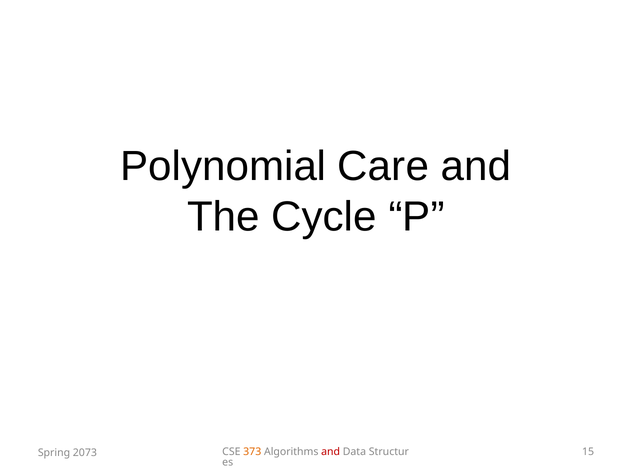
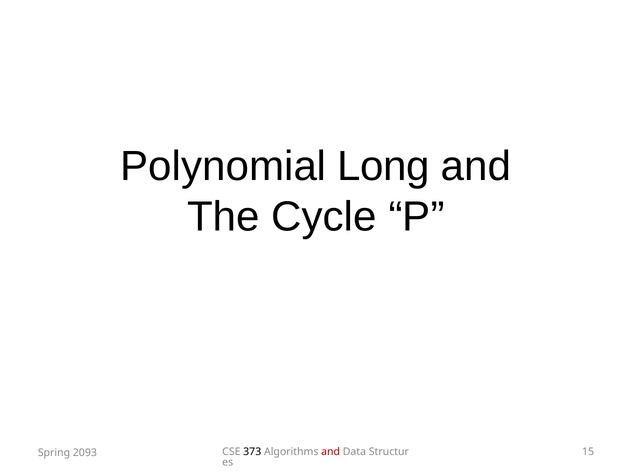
Care: Care -> Long (383, 166)
373 colour: orange -> black (252, 452)
2073: 2073 -> 2093 (85, 453)
